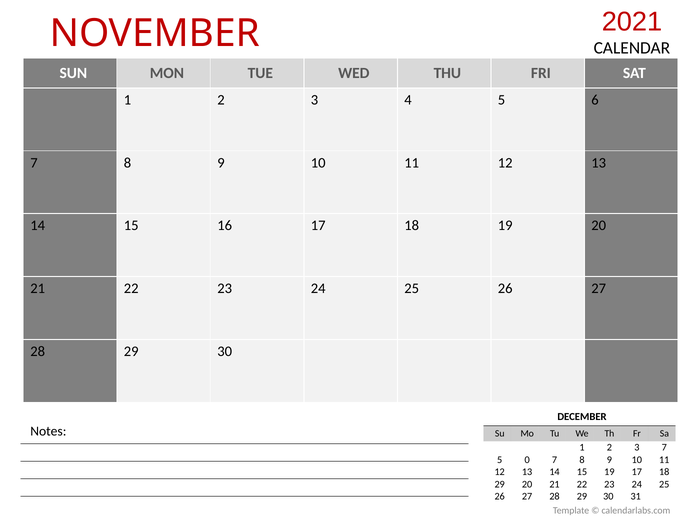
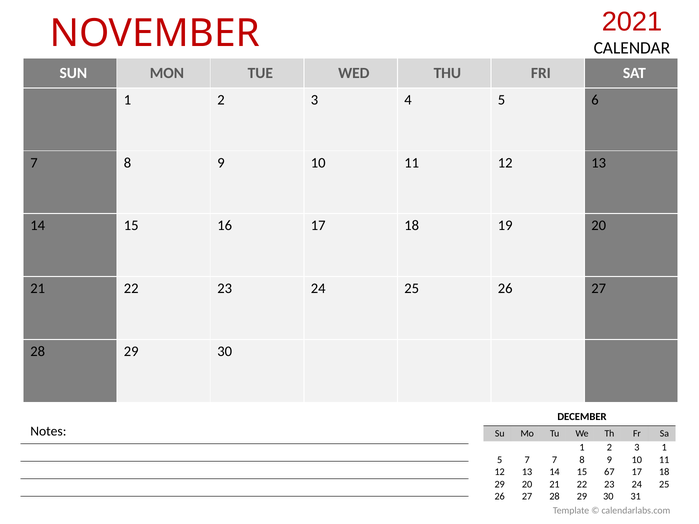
3 7: 7 -> 1 (664, 448)
5 0: 0 -> 7 (527, 460)
15 19: 19 -> 67 (609, 472)
